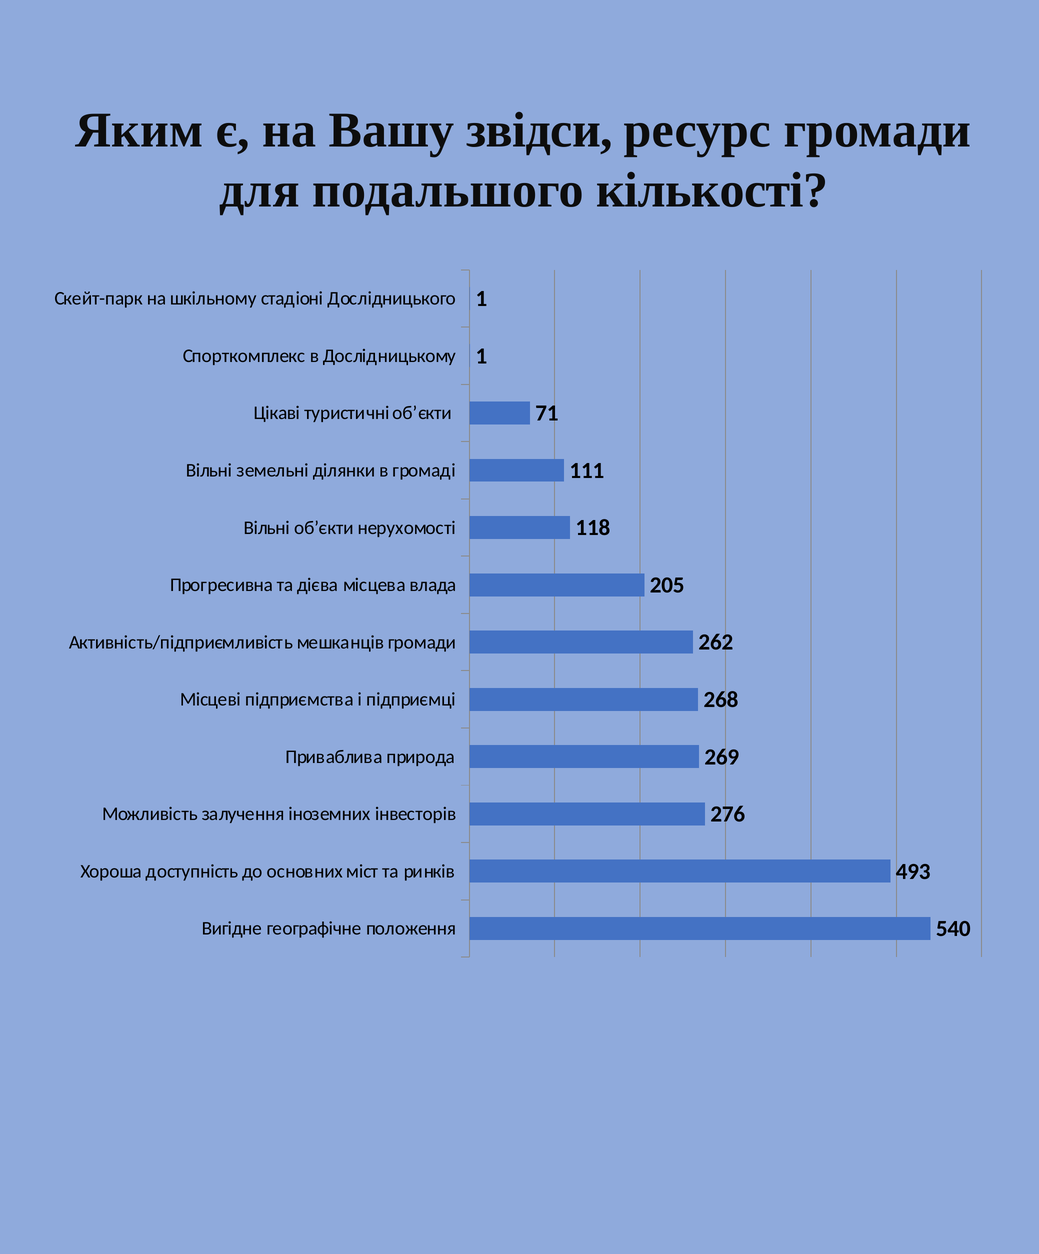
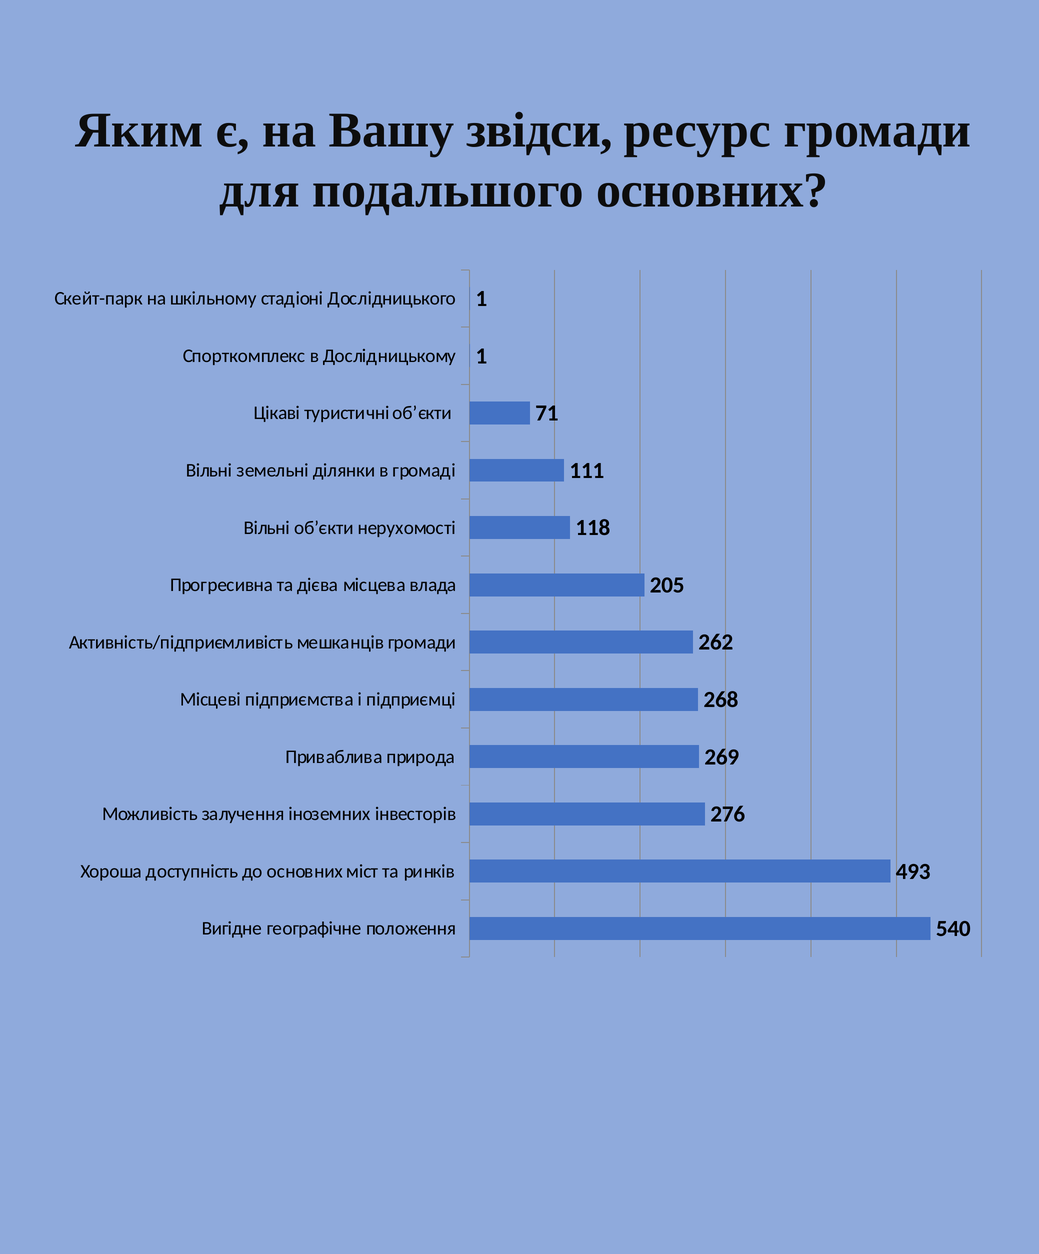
подальшого кількості: кількості -> основних (712, 190)
